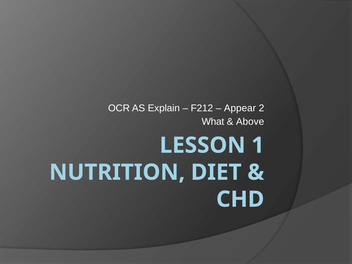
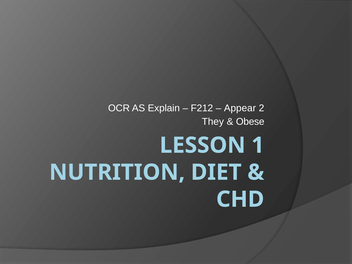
What: What -> They (213, 122)
Above: Above -> Obese (250, 122)
